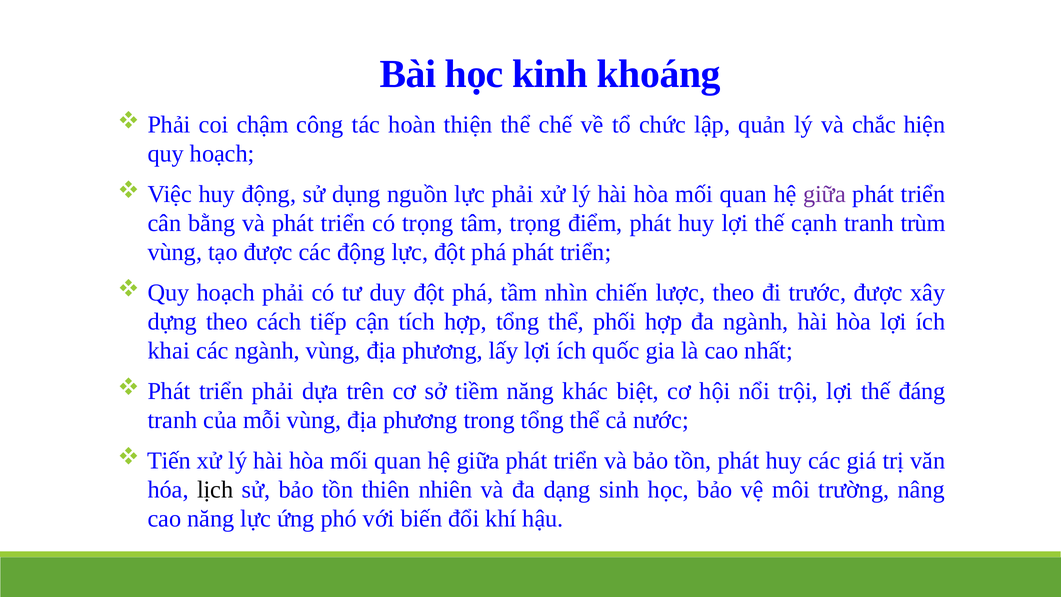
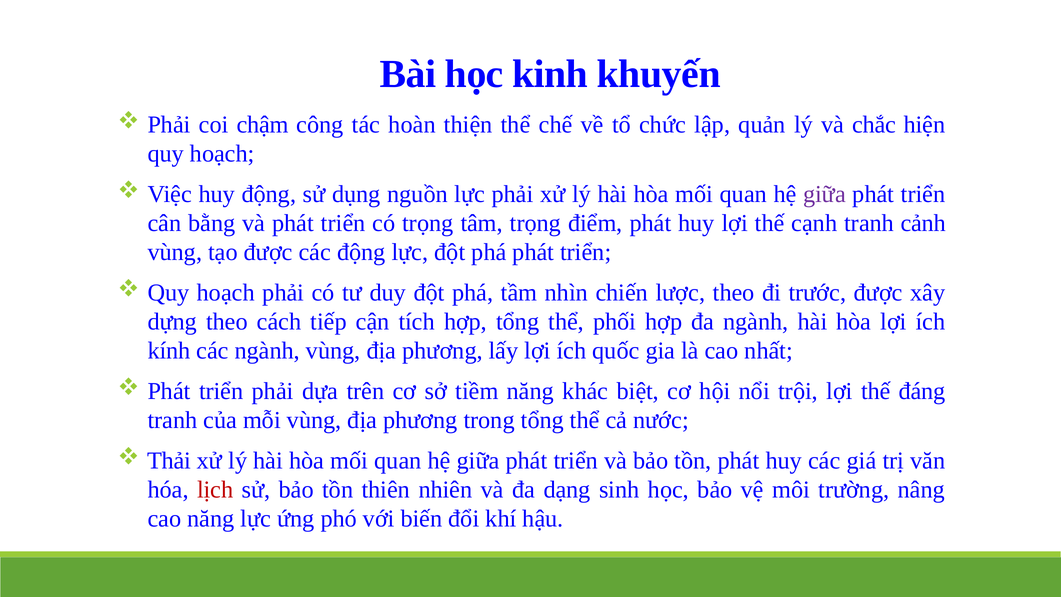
khoáng: khoáng -> khuyến (659, 74)
trùm: trùm -> cảnh (923, 223)
khai: khai -> kính (169, 351)
Tiến: Tiến -> Thải (169, 460)
lịch colour: black -> red (215, 490)
